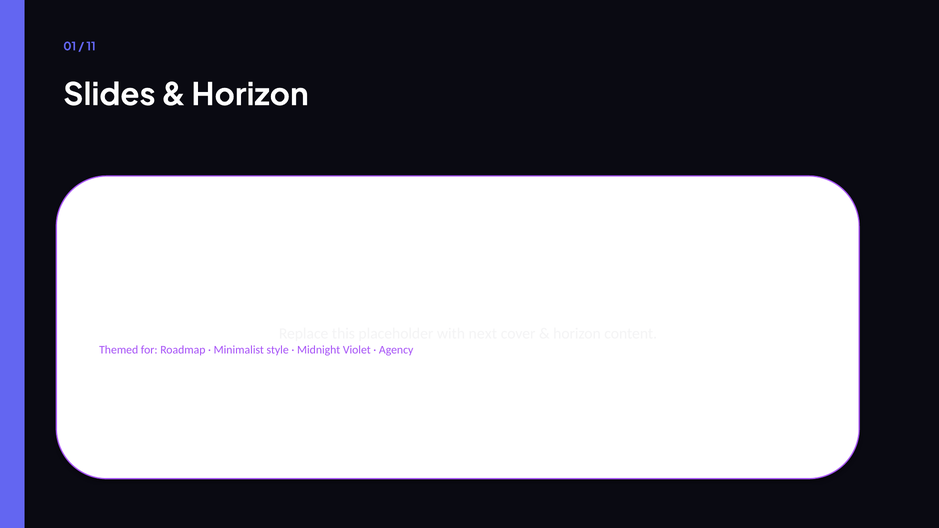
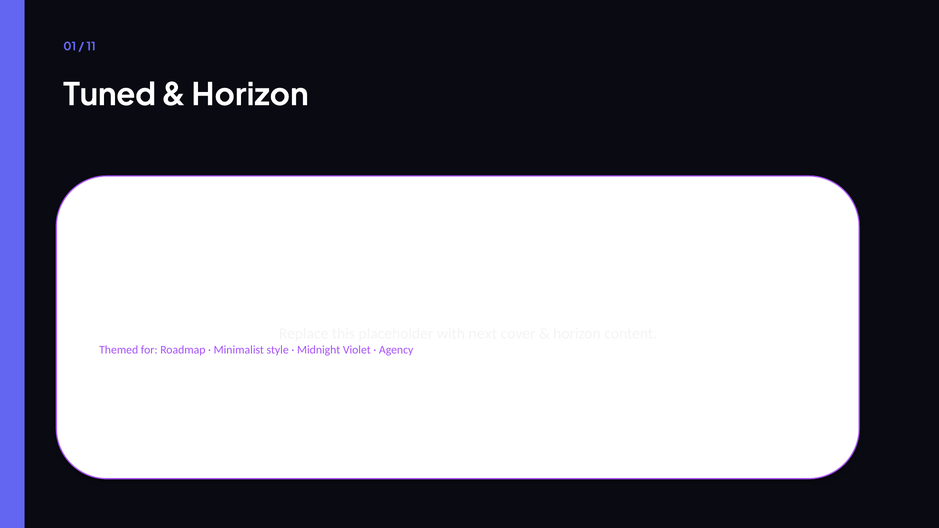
Slides: Slides -> Tuned (110, 95)
